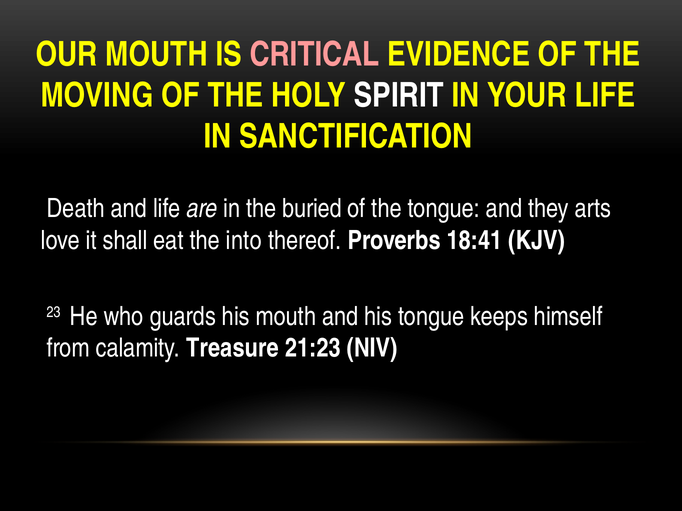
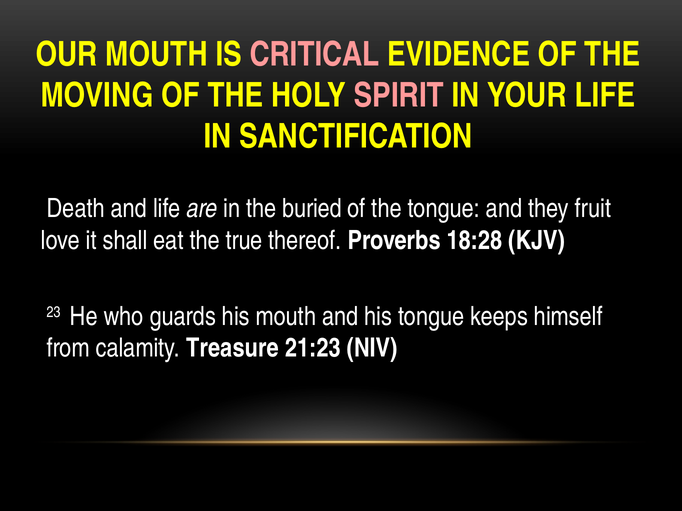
SPIRIT colour: white -> pink (399, 96)
arts: arts -> fruit (593, 209)
into: into -> true (244, 240)
18:41: 18:41 -> 18:28 (475, 240)
